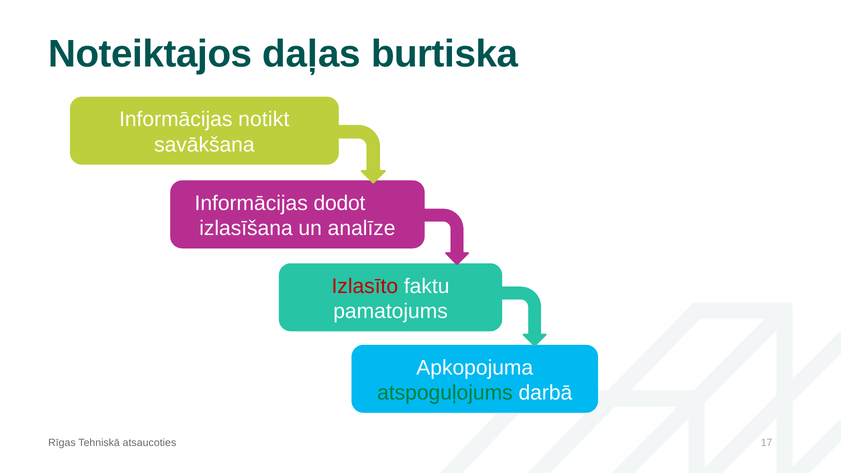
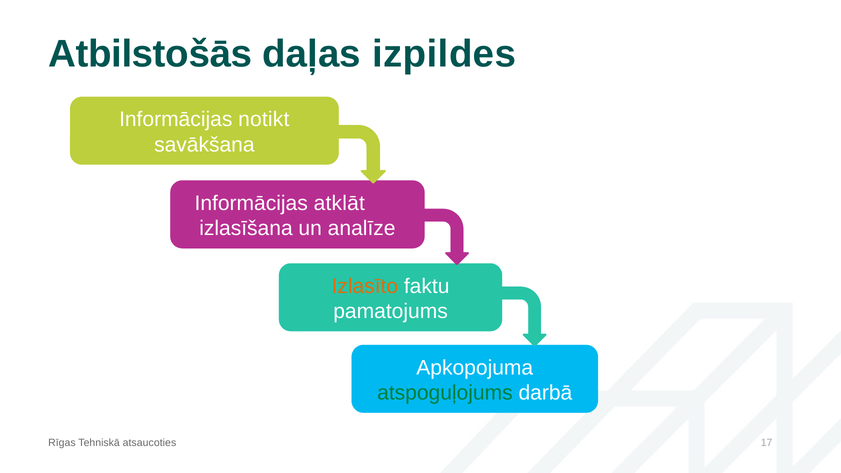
Noteiktajos: Noteiktajos -> Atbilstošās (150, 54)
burtiska: burtiska -> izpildes (444, 54)
dodot: dodot -> atklāt (339, 203)
Izlasīto colour: red -> orange (365, 286)
